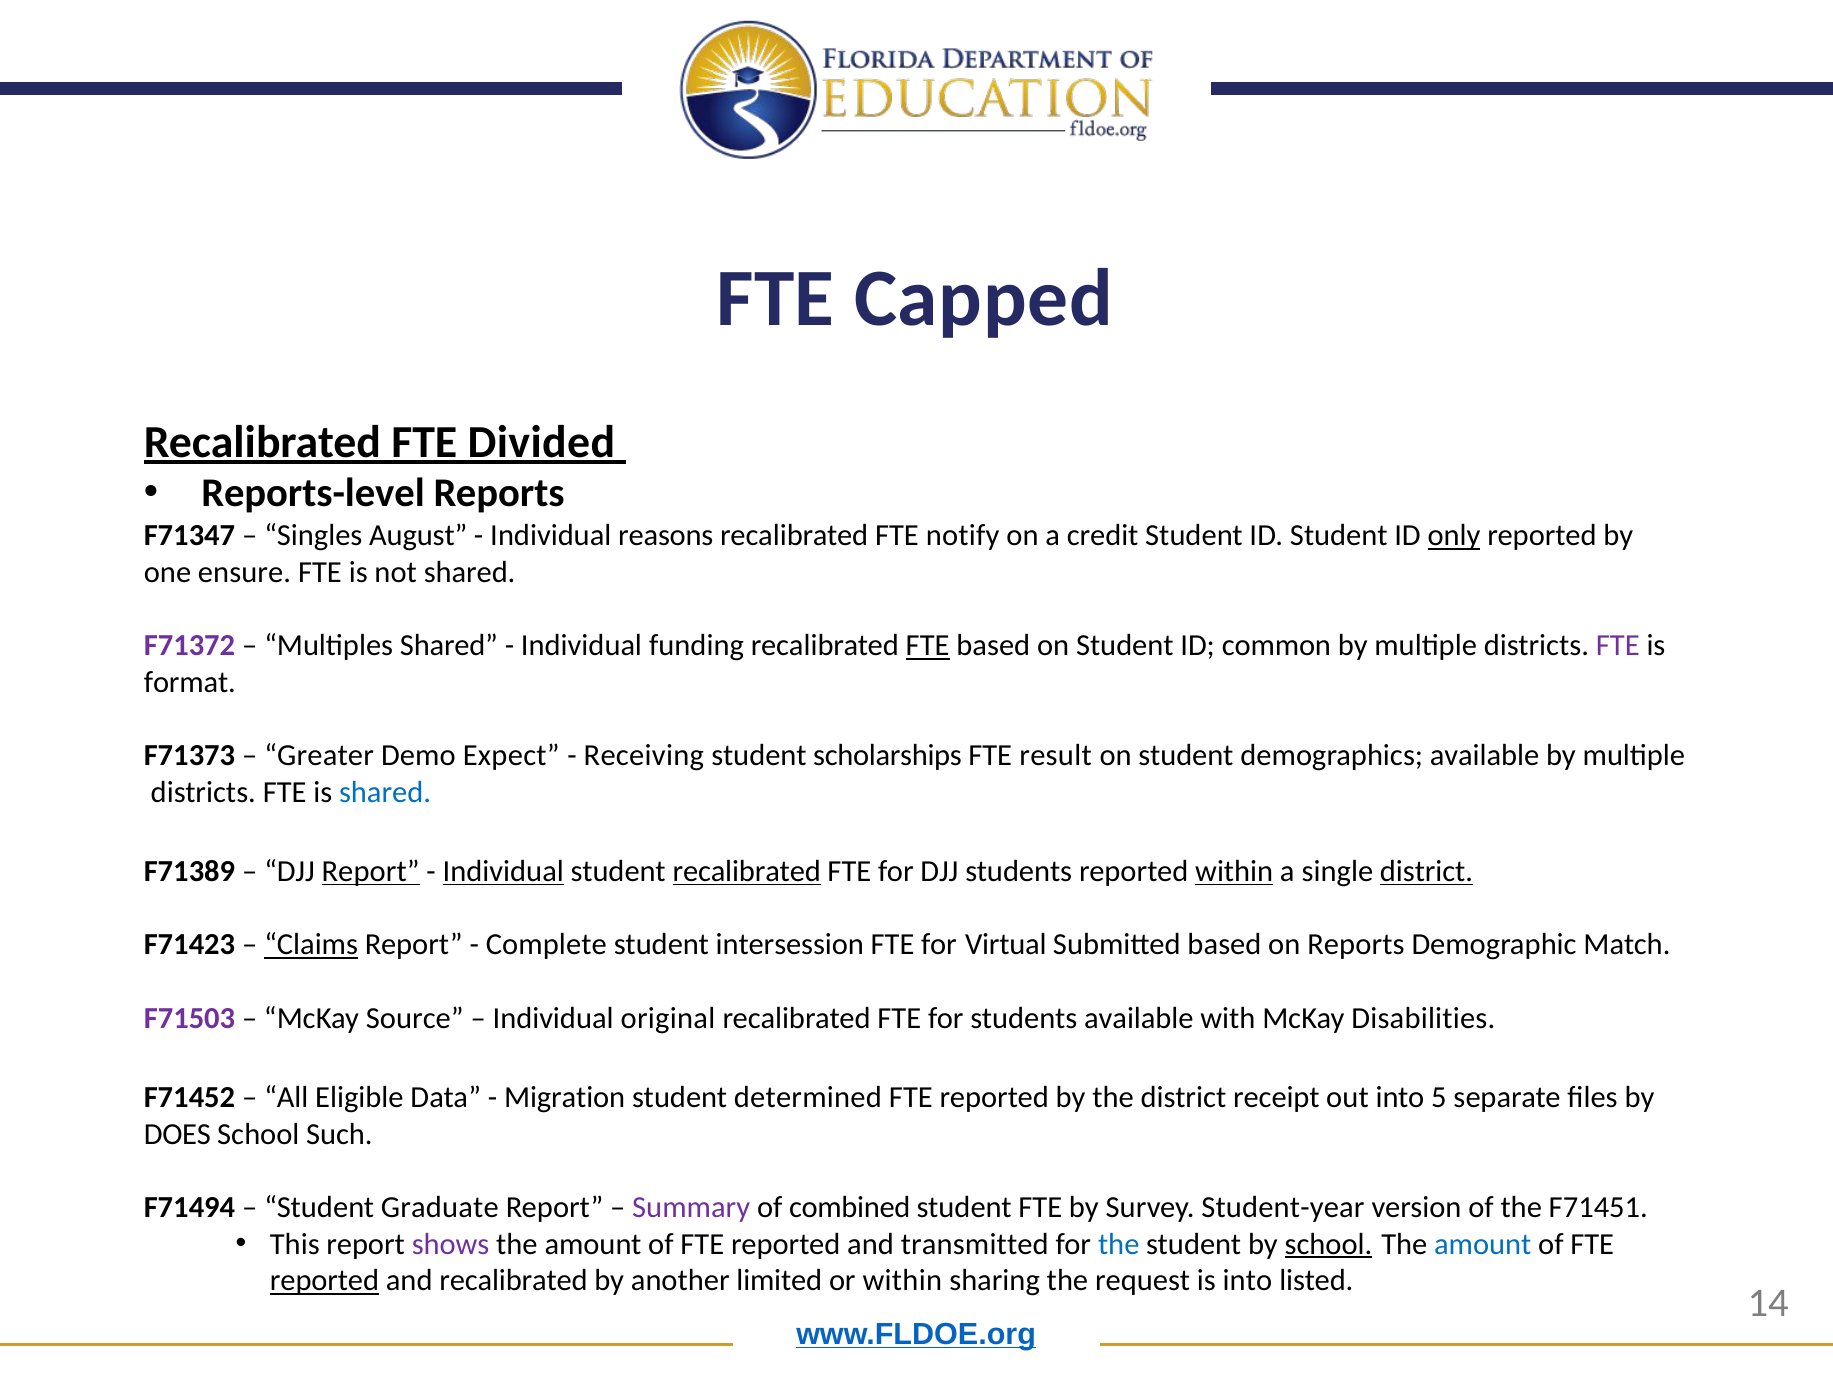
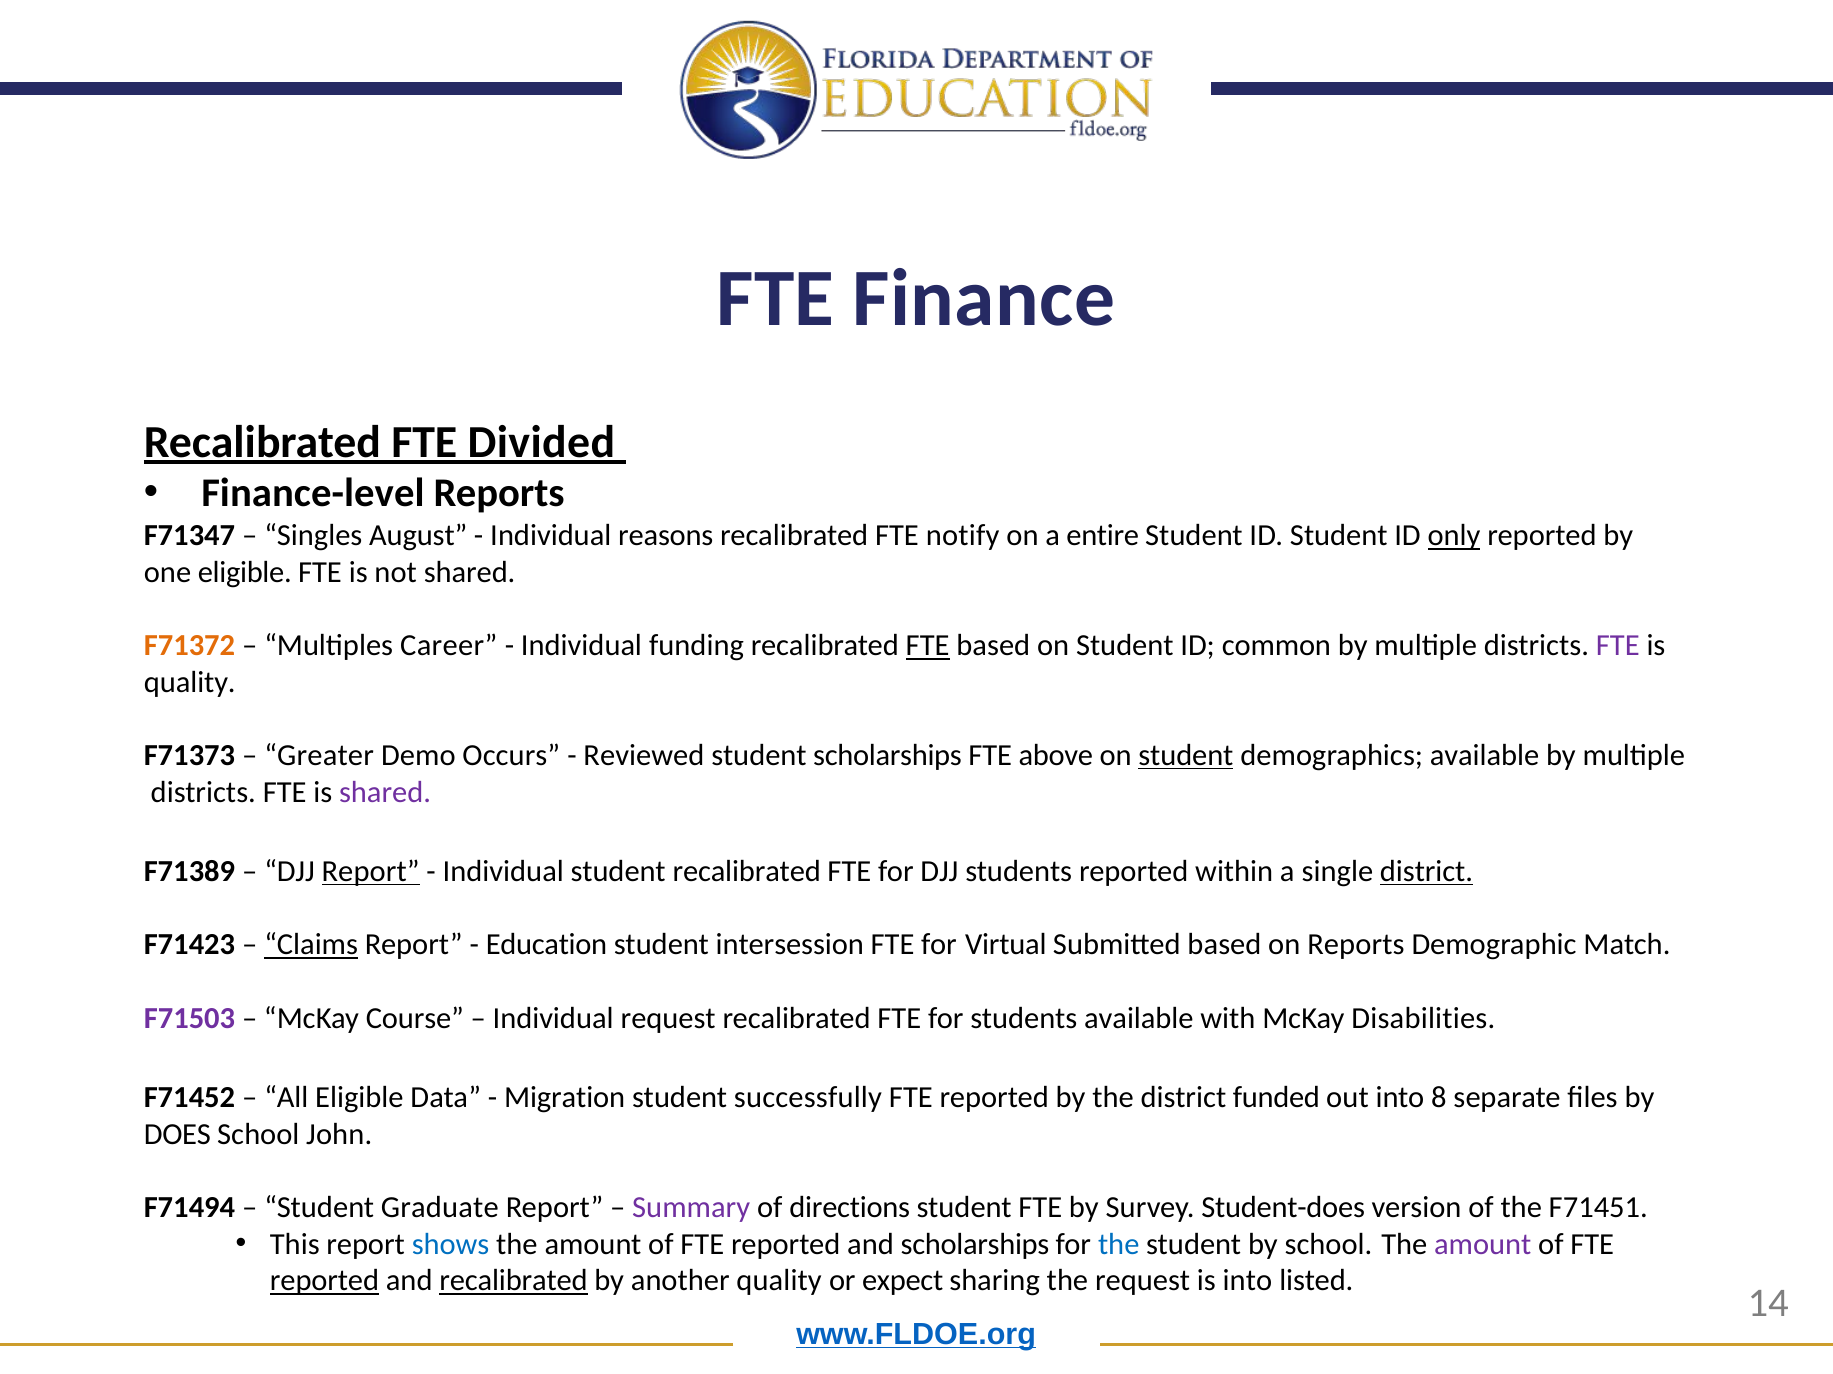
Capped: Capped -> Finance (984, 299)
Reports-level: Reports-level -> Finance-level (313, 494)
credit: credit -> entire (1103, 536)
one ensure: ensure -> eligible (245, 573)
F71372 colour: purple -> orange (190, 646)
Multiples Shared: Shared -> Career (449, 646)
format: format -> quality (190, 682)
Expect: Expect -> Occurs (511, 756)
Receiving: Receiving -> Reviewed (644, 756)
result: result -> above (1056, 756)
student underline: none -> present (1186, 756)
shared colour: blue -> purple (385, 792)
Individual underline: present -> none (503, 872)
recalibrated underline: present -> none (747, 872)
within underline: present -> none (1234, 872)
Complete: Complete -> Education (546, 945)
Source: Source -> Course (415, 1019)
Individual original: original -> request (668, 1019)
determined: determined -> successfully (808, 1098)
receipt: receipt -> funded (1276, 1098)
5: 5 -> 8 (1439, 1098)
Such: Such -> John (339, 1135)
combined: combined -> directions (850, 1208)
Student-year: Student-year -> Student-does (1283, 1208)
shows colour: purple -> blue (451, 1245)
and transmitted: transmitted -> scholarships (975, 1245)
school underline: present -> none (1328, 1245)
amount colour: blue -> purple (1483, 1245)
recalibrated underline: none -> present (514, 1281)
another limited: limited -> quality (779, 1281)
or within: within -> expect (903, 1281)
